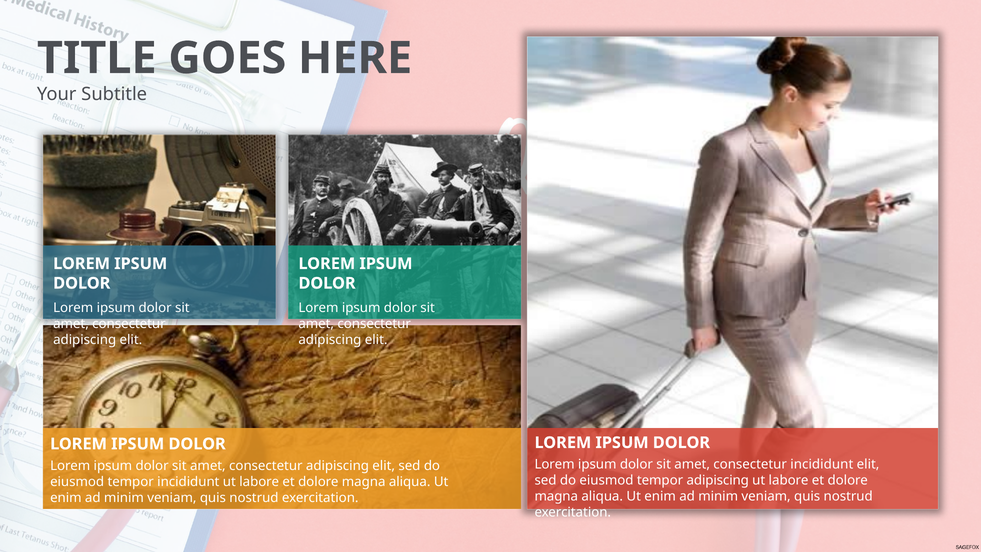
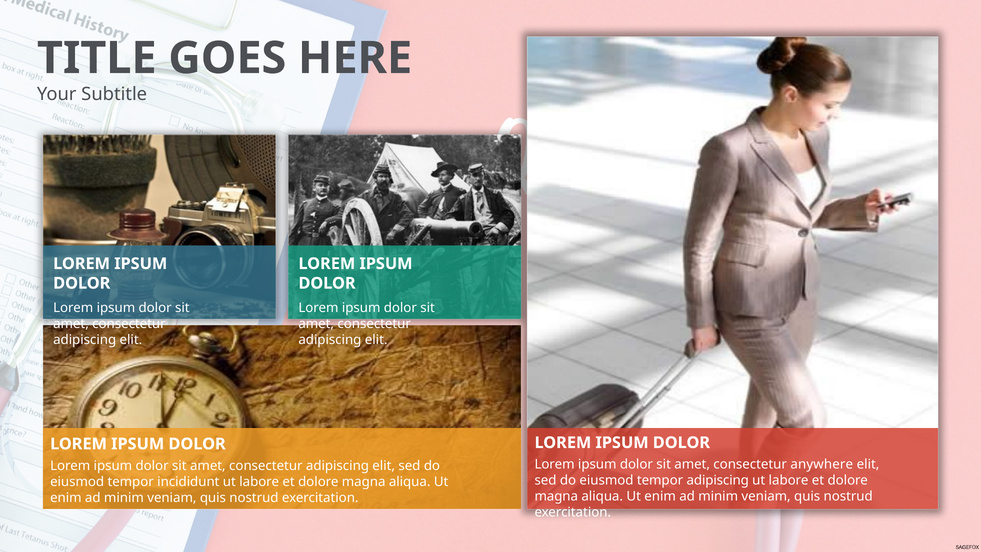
consectetur incididunt: incididunt -> anywhere (822, 464)
